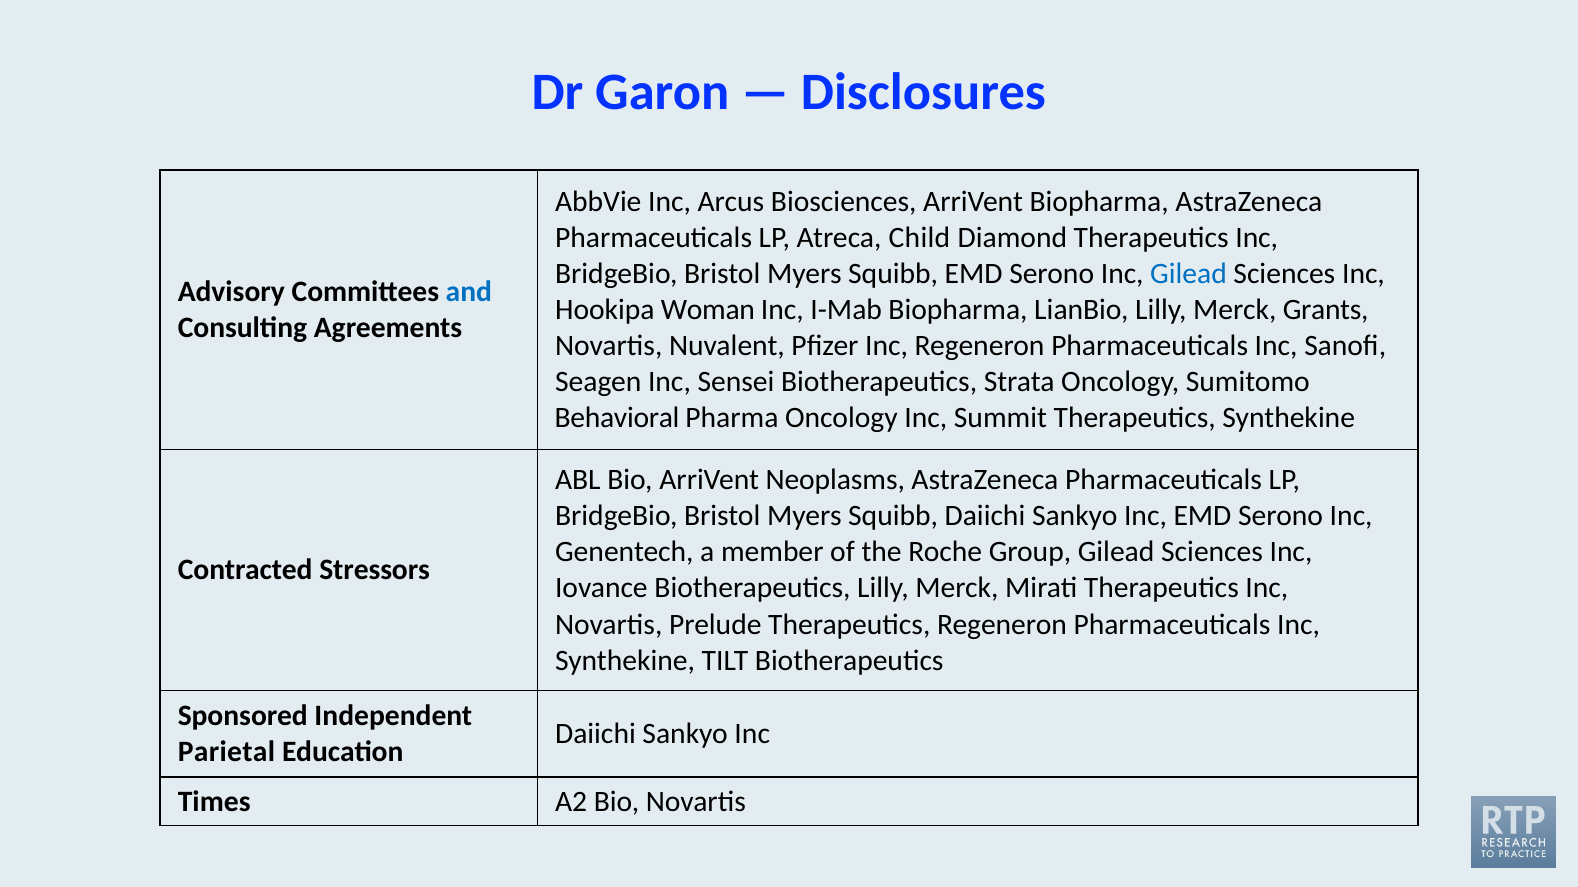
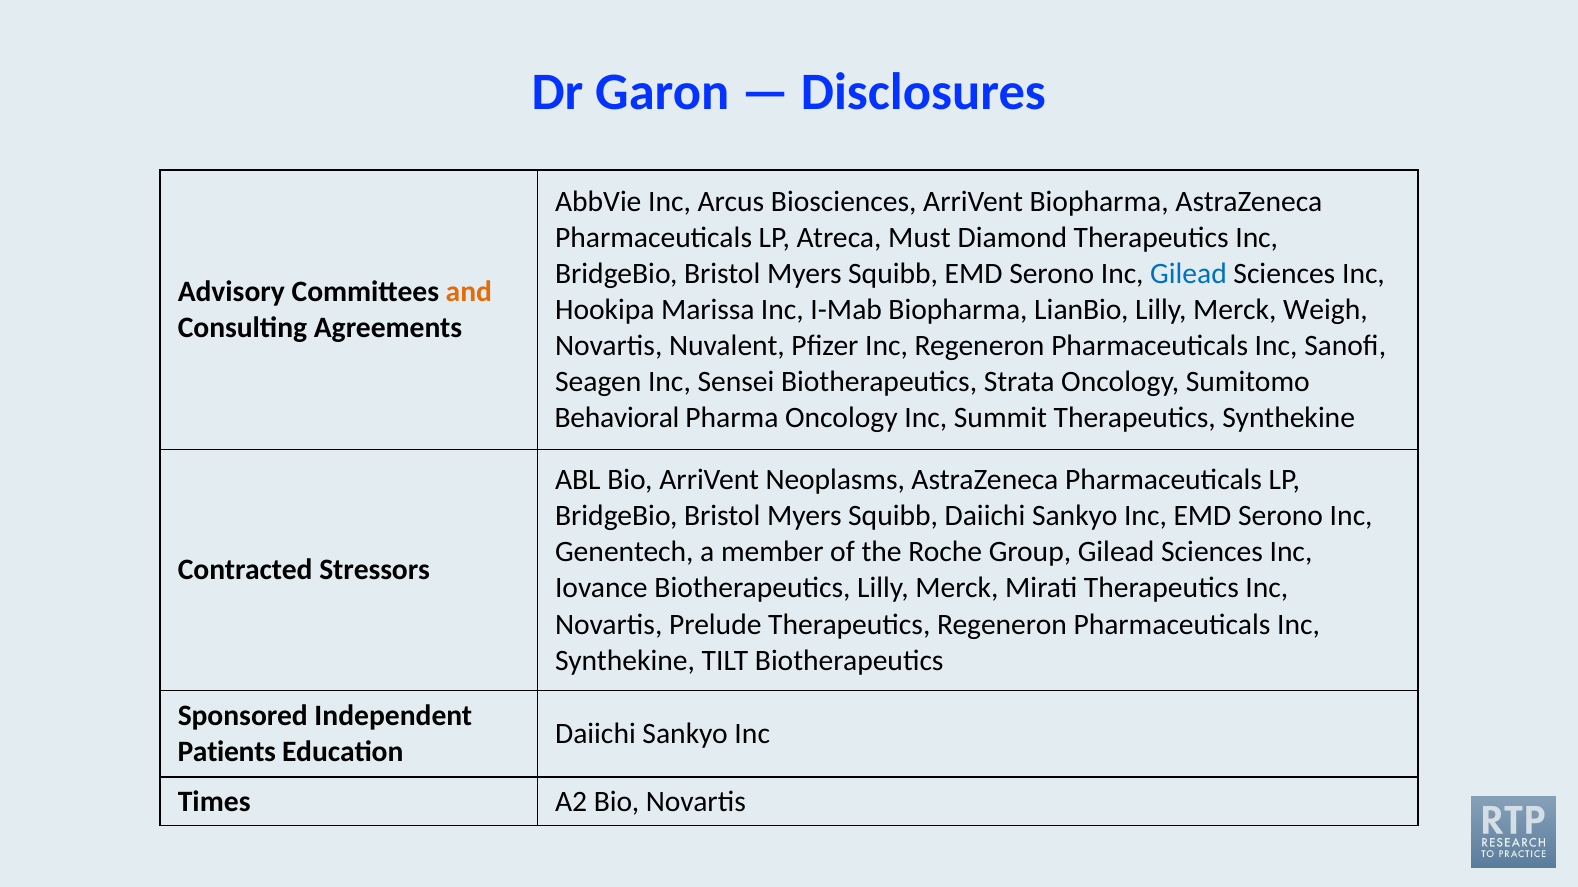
Child: Child -> Must (919, 238)
and colour: blue -> orange (469, 292)
Woman: Woman -> Marissa (708, 310)
Grants: Grants -> Weigh (1325, 310)
Parietal: Parietal -> Patients (227, 753)
